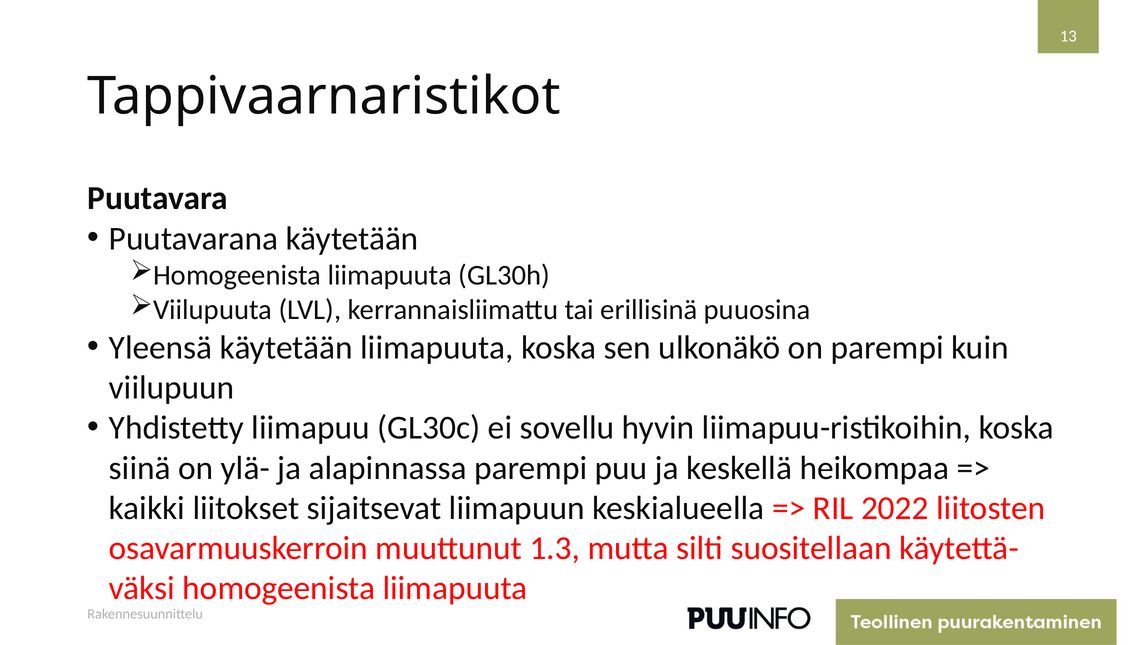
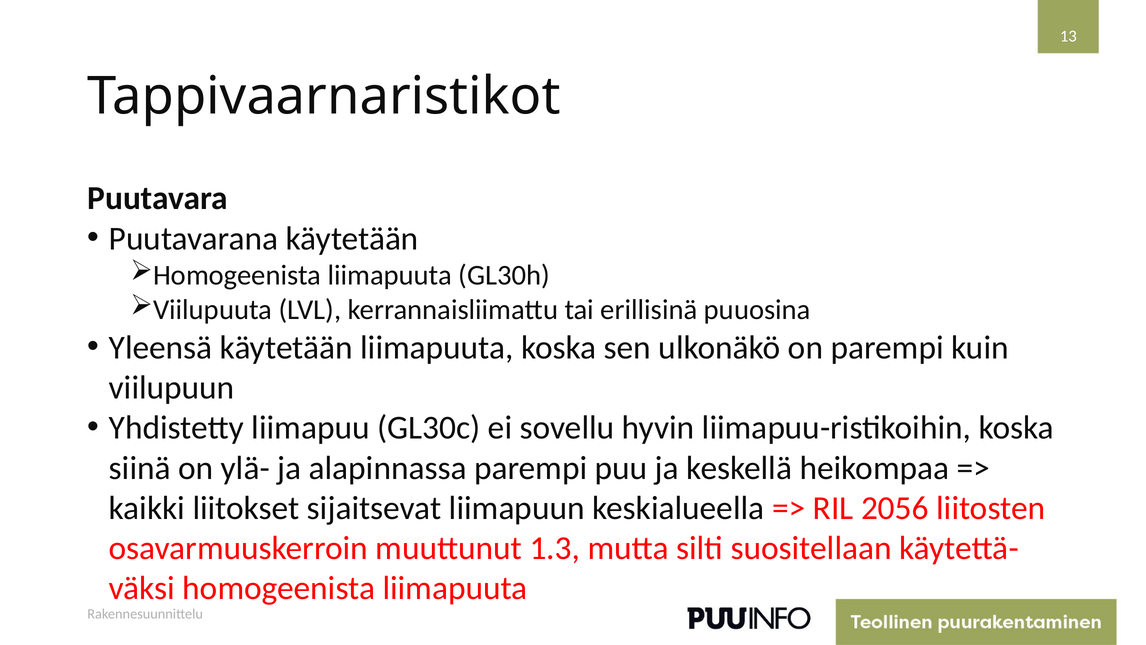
2022: 2022 -> 2056 (895, 508)
